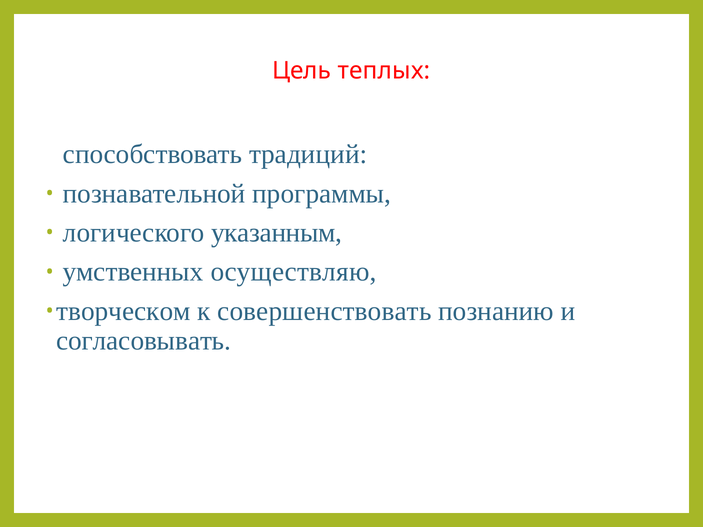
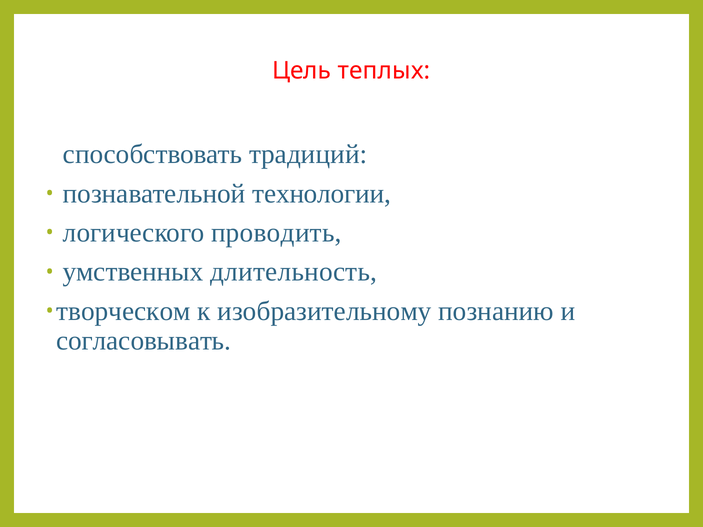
программы: программы -> технологии (322, 194)
указанным: указанным -> проводить (276, 233)
осуществляю: осуществляю -> длительность (294, 272)
совершенствовать: совершенствовать -> изобразительному (324, 311)
